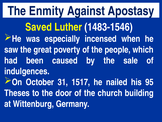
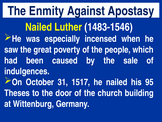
Saved: Saved -> Nailed (39, 27)
